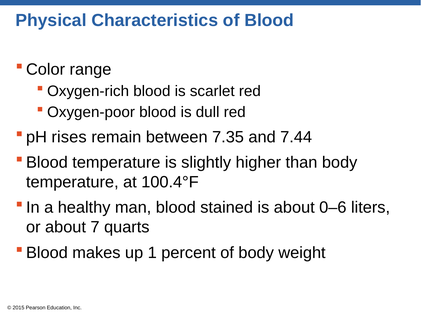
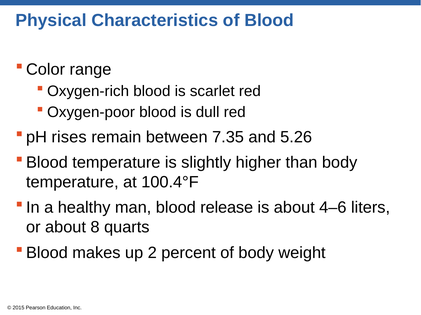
7.44: 7.44 -> 5.26 (296, 137)
stained: stained -> release (227, 208)
0–6: 0–6 -> 4–6 (333, 208)
7: 7 -> 8 (95, 228)
1: 1 -> 2 (152, 253)
